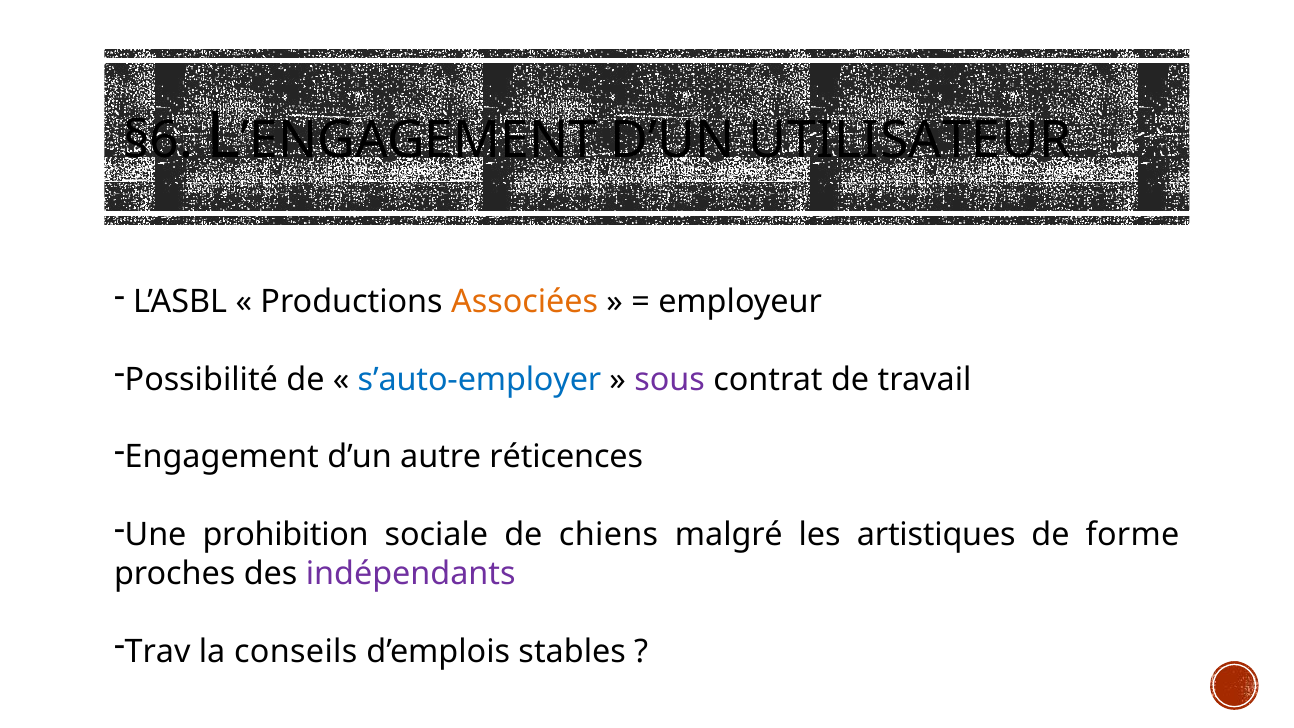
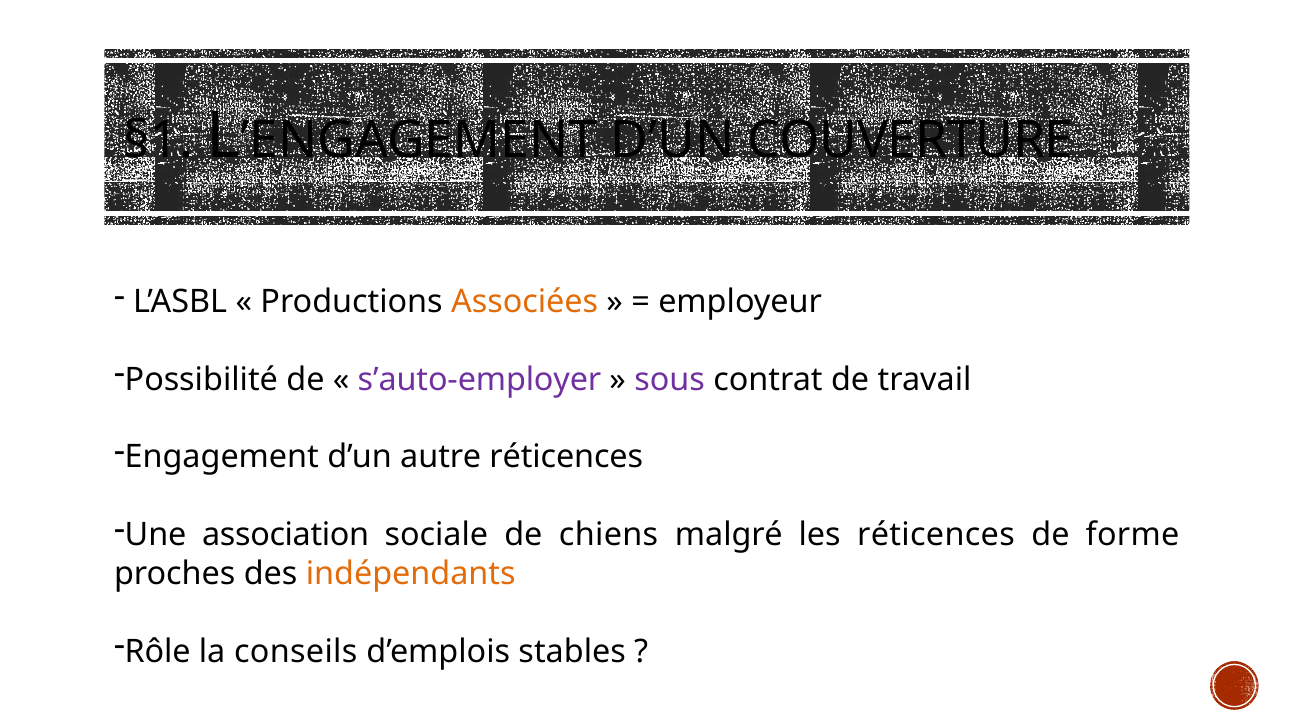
§6: §6 -> §1 (158, 141)
UTILISATEUR: UTILISATEUR -> COUVERTURE (911, 141)
s’auto-employer colour: blue -> purple (479, 380)
prohibition: prohibition -> association (286, 535)
les artistiques: artistiques -> réticences (936, 535)
indépendants colour: purple -> orange (411, 574)
Trav: Trav -> Rôle (158, 651)
